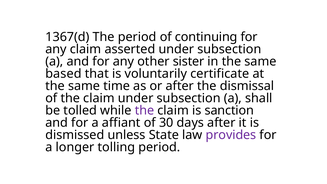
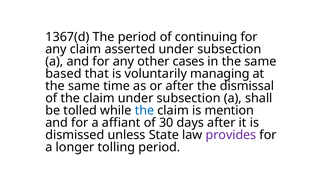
sister: sister -> cases (189, 61)
certificate: certificate -> managing (220, 74)
the colour: purple -> blue (144, 110)
sanction: sanction -> mention (229, 110)
